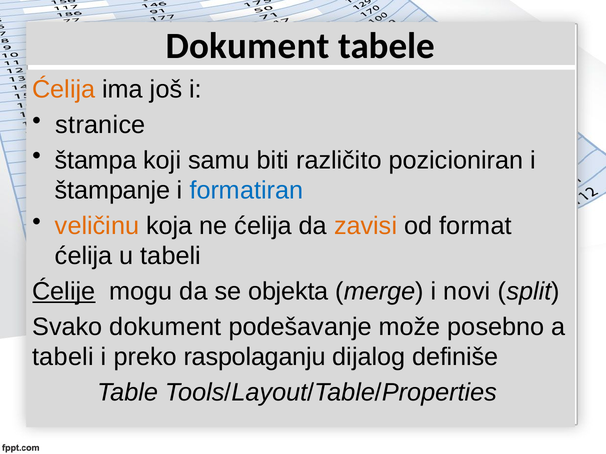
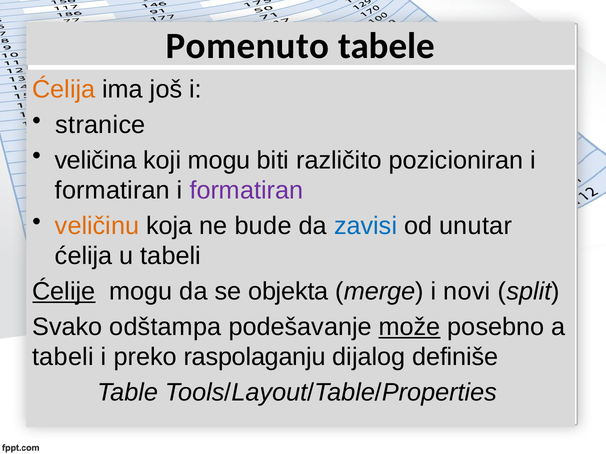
Dokument: Dokument -> Pomenuto (248, 46)
štampa: štampa -> veličina (96, 160)
koji samu: samu -> mogu (219, 160)
štampanje: štampanje -> formatiran (112, 191)
formatiran colour: blue -> purple (246, 191)
ne ćelija: ćelija -> bude (263, 226)
zavisi colour: orange -> blue (366, 226)
format: format -> unutar (476, 226)
Svako dokument: dokument -> odštampa (165, 327)
može underline: none -> present (410, 327)
